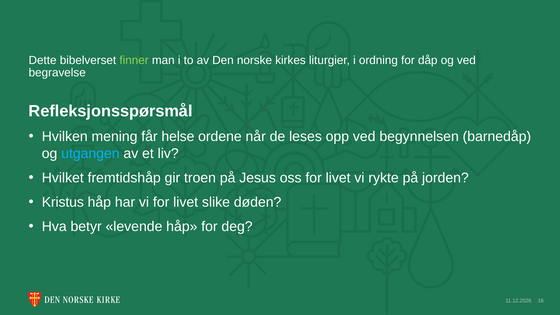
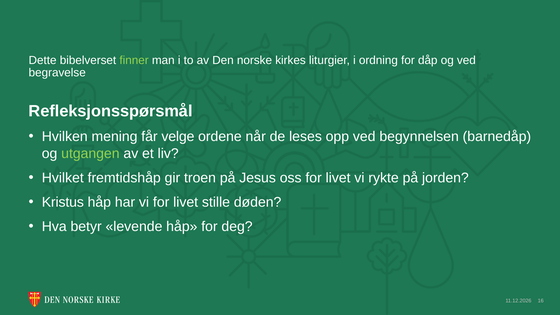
helse: helse -> velge (178, 137)
utgangen colour: light blue -> light green (90, 153)
slike: slike -> stille (216, 202)
